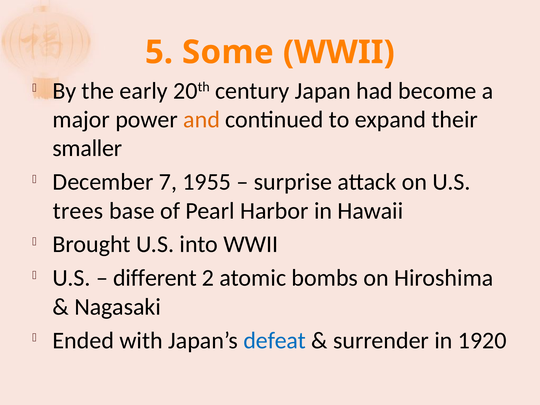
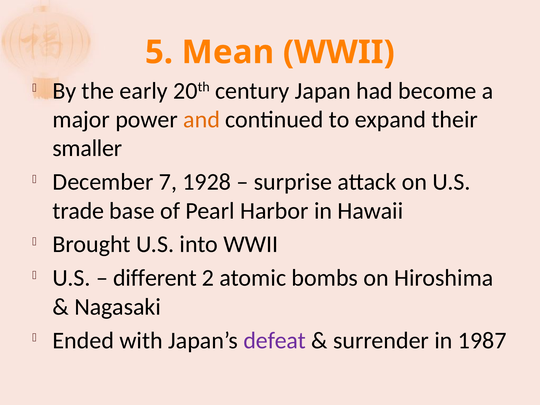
Some: Some -> Mean (228, 52)
1955: 1955 -> 1928 (207, 182)
trees: trees -> trade (78, 211)
defeat colour: blue -> purple (275, 340)
1920: 1920 -> 1987 (482, 340)
